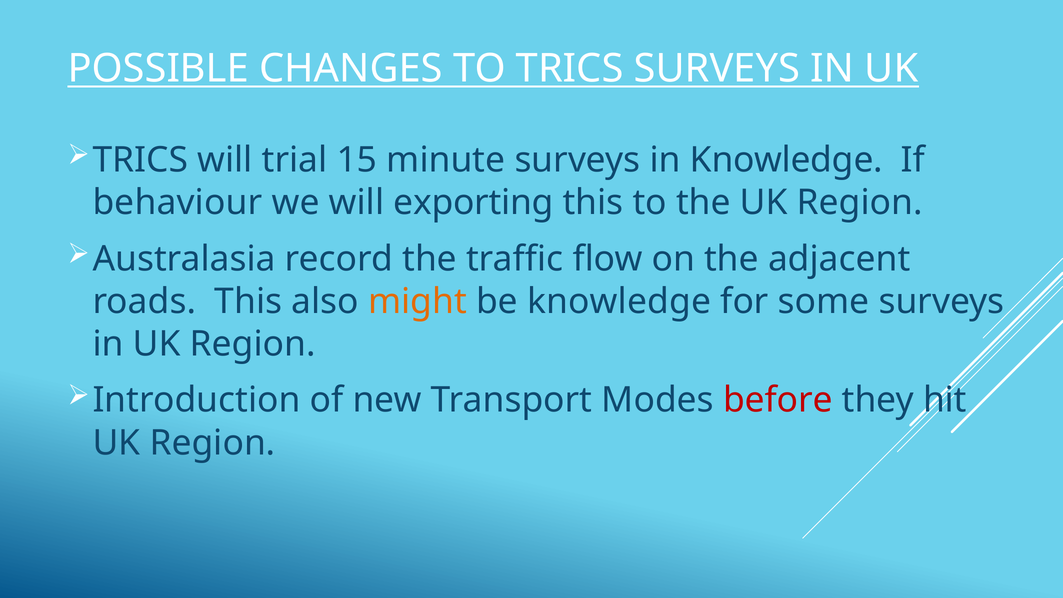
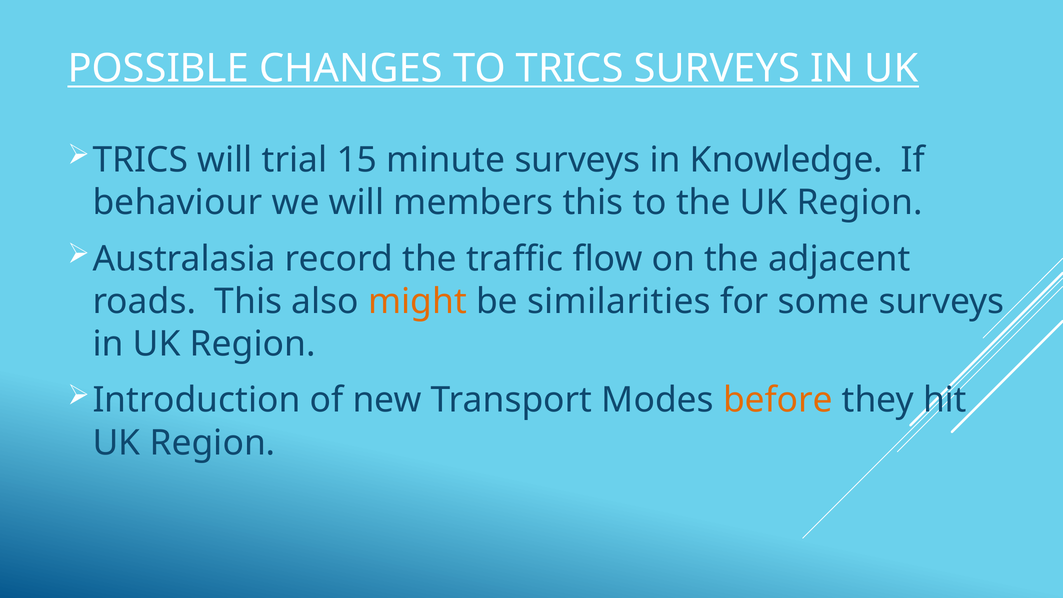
exporting: exporting -> members (473, 202)
be knowledge: knowledge -> similarities (619, 301)
before colour: red -> orange (778, 400)
